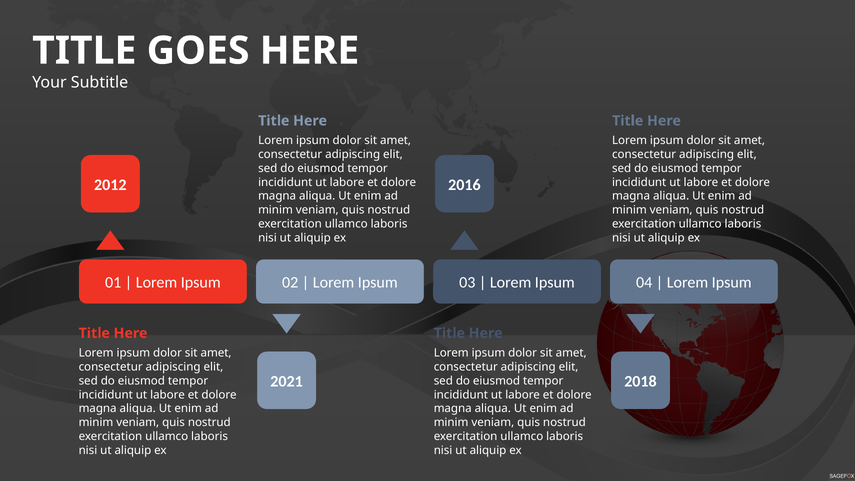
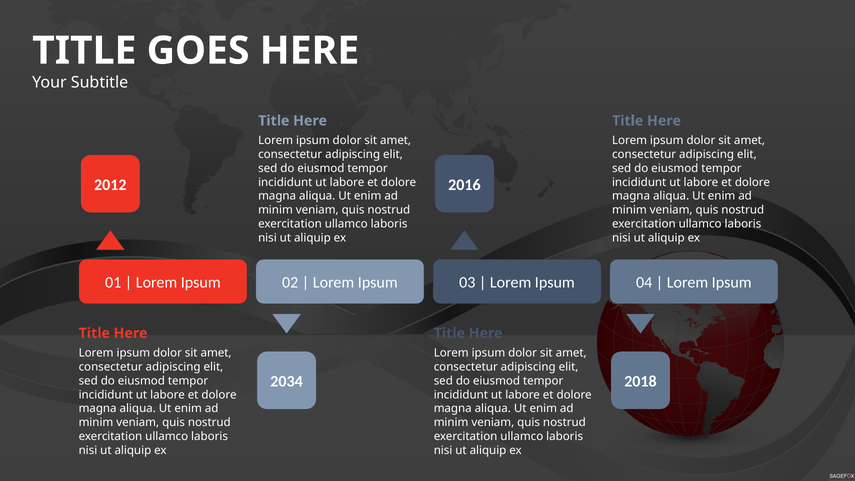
2021: 2021 -> 2034 (287, 381)
